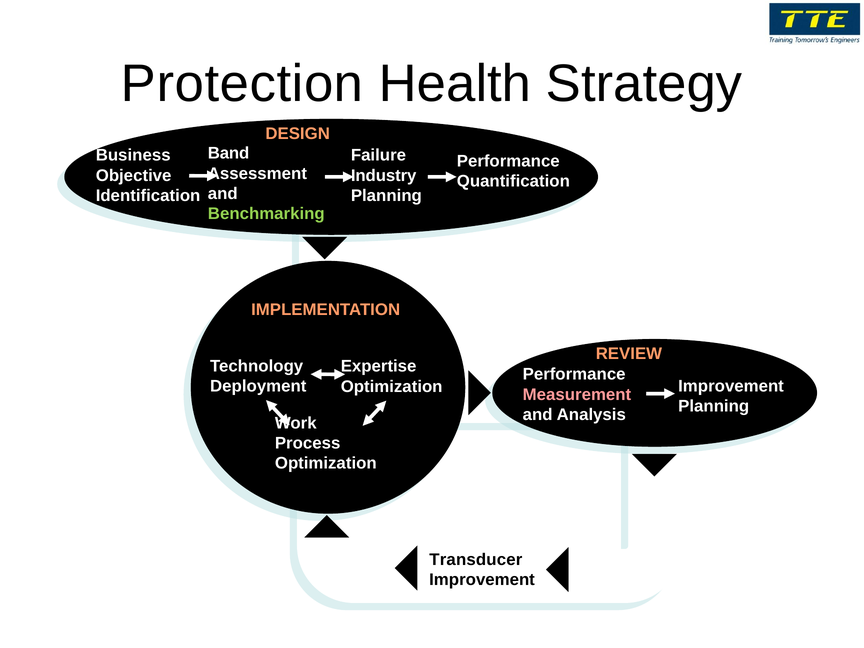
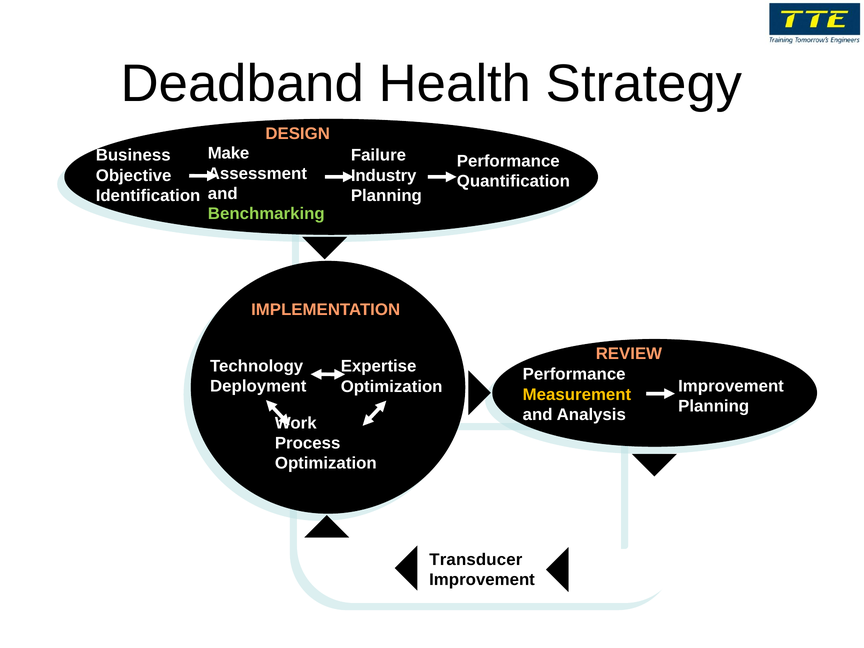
Protection: Protection -> Deadband (242, 84)
Band: Band -> Make (229, 153)
Measurement colour: pink -> yellow (577, 395)
